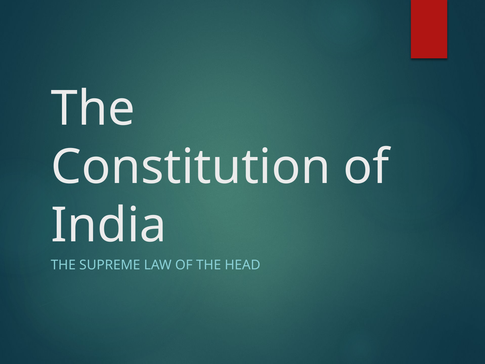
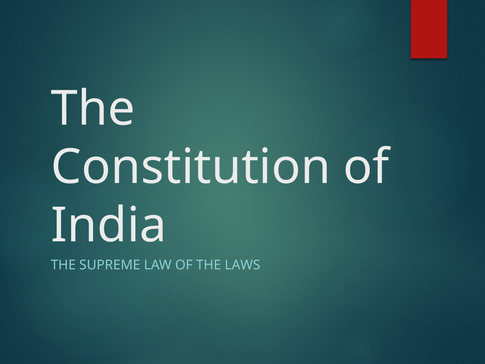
HEAD: HEAD -> LAWS (242, 265)
